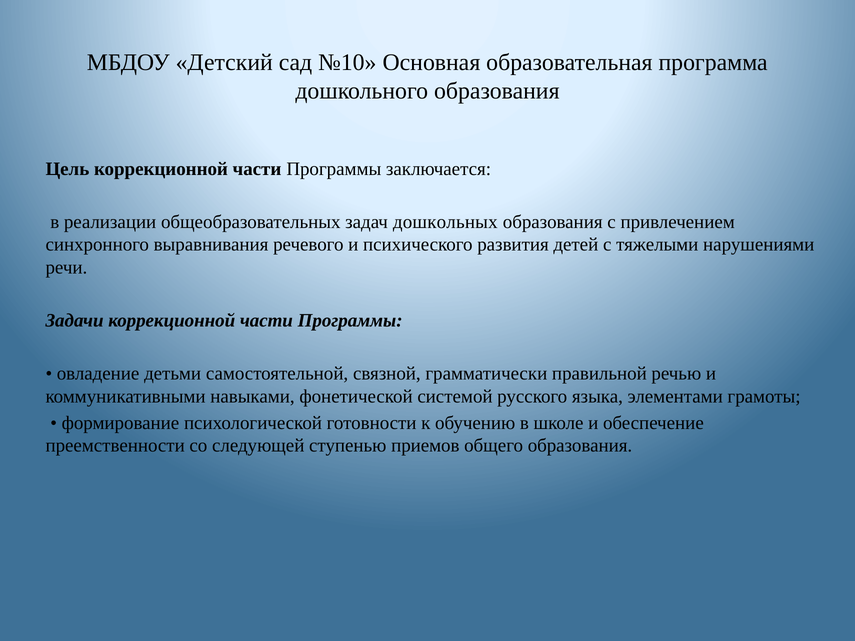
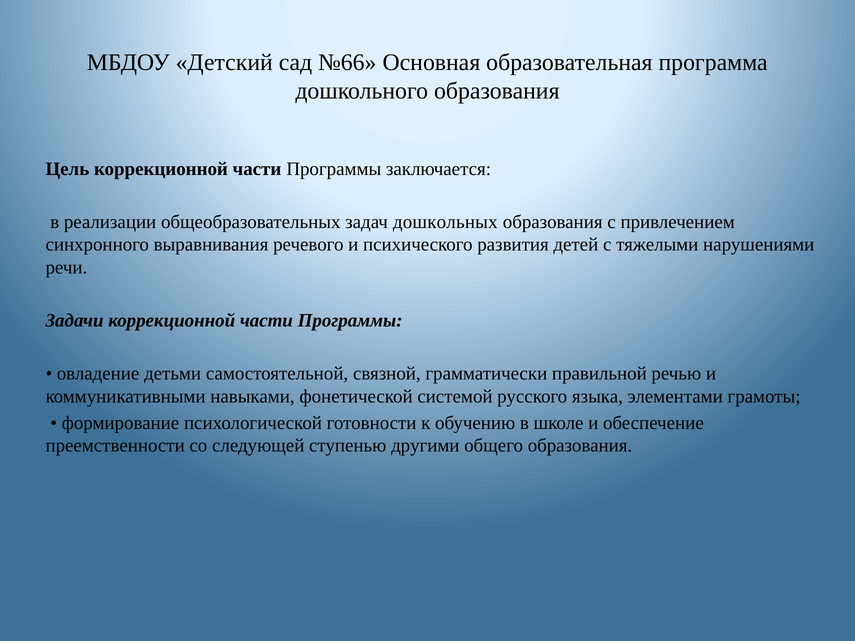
№10: №10 -> №66 (347, 62)
приемов: приемов -> другими (425, 446)
